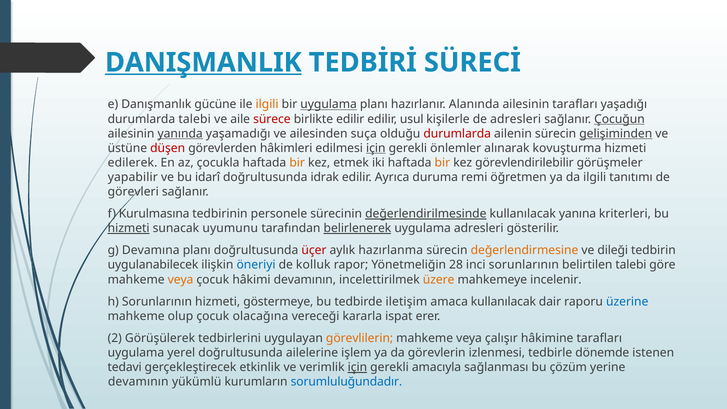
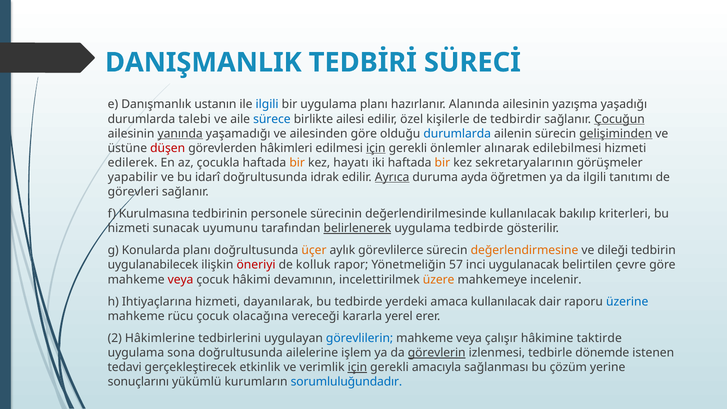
DANIŞMANLIK underline: present -> none (203, 62)
gücüne: gücüne -> ustanın (215, 104)
ilgili colour: orange -> blue (267, 104)
uygulama underline: present -> none (329, 104)
ailesinin tarafları: tarafları -> yazışma (575, 104)
sürece colour: red -> blue (272, 119)
birlikte edilir: edilir -> ailesi (350, 119)
usul: usul -> özel (412, 119)
de adresleri: adresleri -> tedbirdir (516, 119)
ailesinden suça: suça -> göre (364, 134)
durumlarda colour: red -> blue (457, 134)
kovuşturma: kovuşturma -> edilebilmesi (567, 148)
etmek: etmek -> hayatı (351, 163)
görevlendirilebilir: görevlendirilebilir -> sekretaryalarının (524, 163)
Ayrıca underline: none -> present (392, 177)
remi: remi -> ayda (474, 177)
değerlendirilmesinde underline: present -> none (426, 214)
yanına: yanına -> bakılıp (578, 214)
hizmeti underline: present -> none (129, 228)
uygulama adresleri: adresleri -> tedbirde (479, 228)
Devamına: Devamına -> Konularda (151, 250)
üçer colour: red -> orange (314, 250)
hazırlanma: hazırlanma -> görevlilerce (391, 250)
öneriyi colour: blue -> red (256, 265)
28: 28 -> 57 (456, 265)
inci sorunlarının: sorunlarının -> uygulanacak (524, 265)
belirtilen talebi: talebi -> çevre (631, 265)
veya colour: orange -> red (181, 279)
h Sorunlarının: Sorunlarının -> Ihtiyaçlarına (157, 302)
göstermeye: göstermeye -> dayanılarak (278, 302)
iletişim: iletişim -> yerdeki (406, 302)
olup: olup -> rücu (181, 316)
ispat: ispat -> yerel (399, 316)
Görüşülerek: Görüşülerek -> Hâkimlerine (160, 338)
görevlilerin colour: orange -> blue (360, 338)
hâkimine tarafları: tarafları -> taktirde (599, 338)
yerel: yerel -> sona (181, 353)
görevlerin underline: none -> present (437, 353)
devamının: devamının -> sonuçlarını (138, 382)
